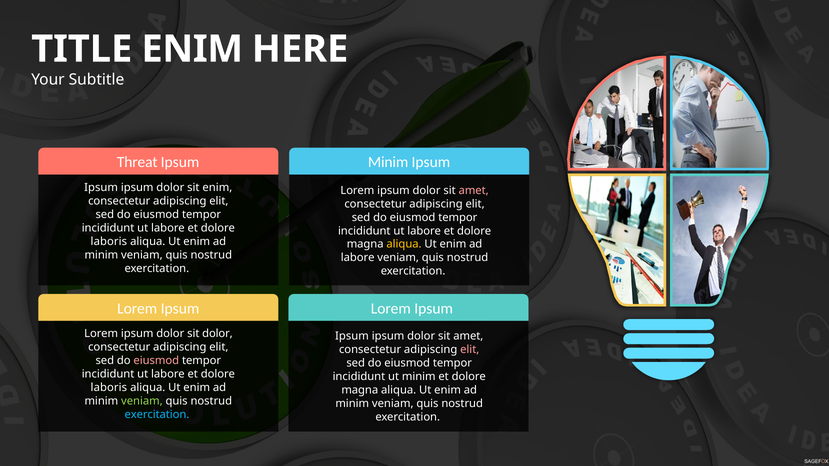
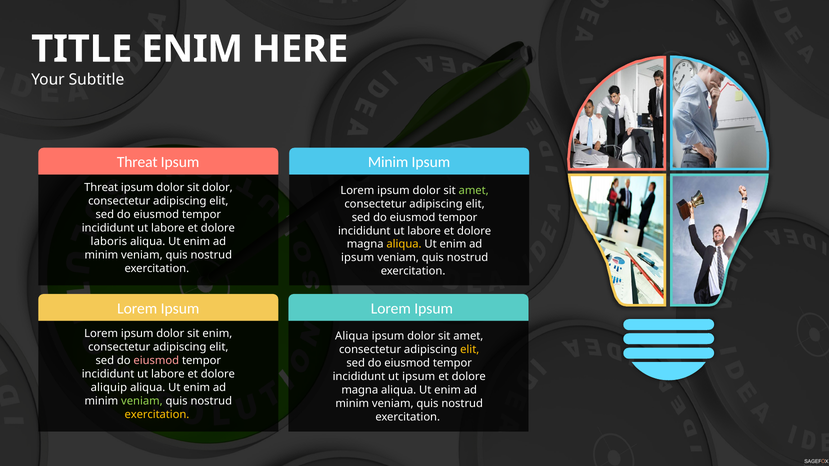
Ipsum: Ipsum -> Threat (101, 188)
sit enim: enim -> dolor (217, 188)
amet colour: pink -> light green (474, 191)
labore: labore -> ipsum (358, 258)
sit dolor: dolor -> enim (217, 334)
Ipsum: Ipsum -> Aliqua (352, 336)
elit colour: pink -> yellow (470, 350)
ut minim: minim -> ipsum (419, 377)
laboris: laboris -> aliquip (109, 388)
exercitation colour: light blue -> yellow (157, 415)
